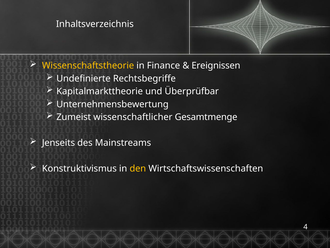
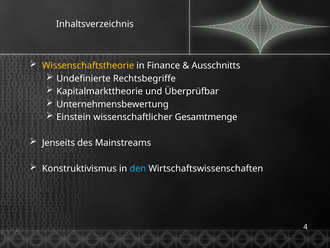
Ereignissen: Ereignissen -> Ausschnitts (216, 66)
Zumeist: Zumeist -> Einstein (74, 117)
den colour: yellow -> light blue (138, 168)
